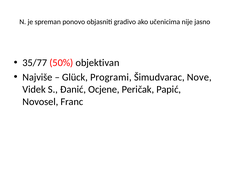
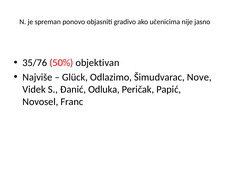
35/77: 35/77 -> 35/76 (35, 63)
Programi: Programi -> Odlazimo (111, 77)
Ocjene: Ocjene -> Odluka (104, 89)
